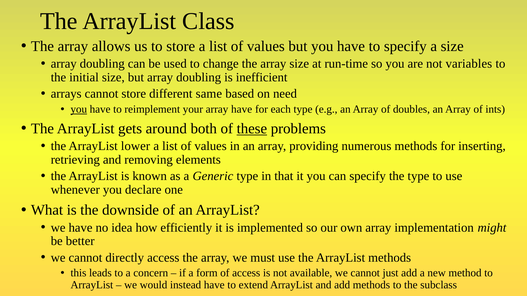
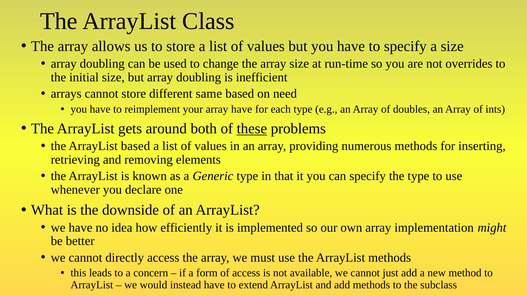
variables: variables -> overrides (469, 64)
you underline: present -> none (79, 109)
ArrayList lower: lower -> based (136, 146)
